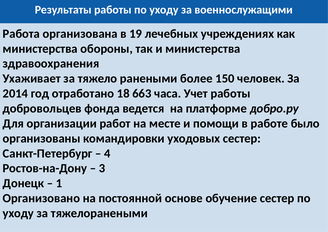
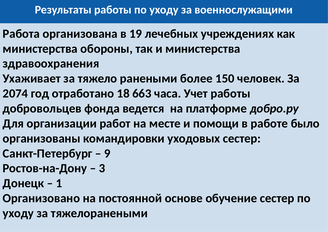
2014: 2014 -> 2074 (15, 94)
4: 4 -> 9 (107, 153)
